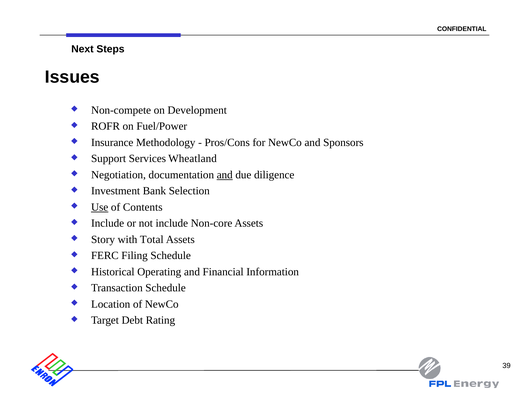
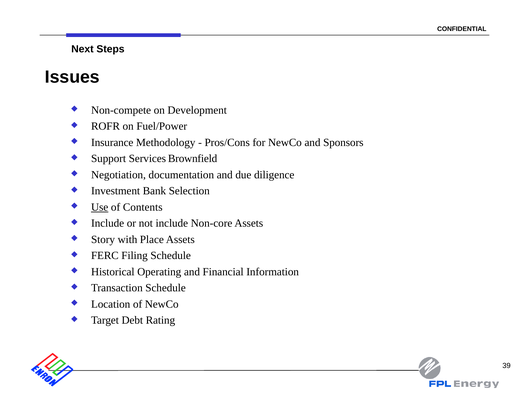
Wheatland: Wheatland -> Brownfield (193, 159)
and underline: present -> none (225, 175)
Total: Total -> Place (152, 239)
